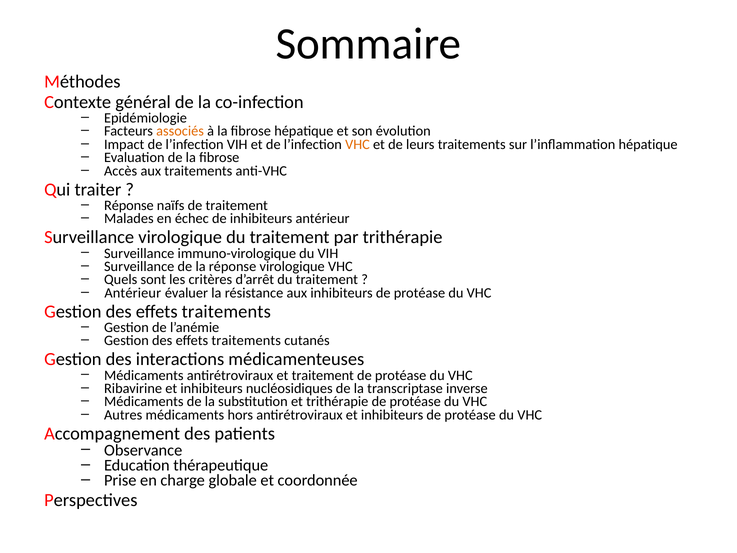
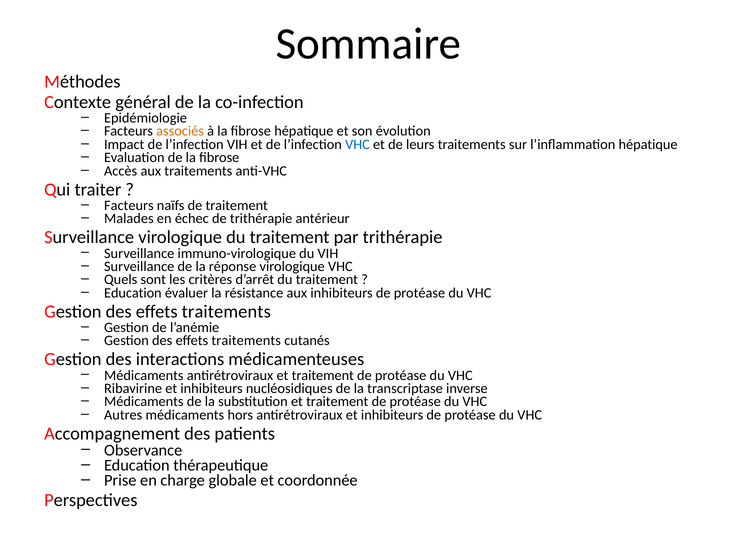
VHC colour: orange -> blue (357, 144)
Réponse: Réponse -> Facteurs (129, 205)
de inhibiteurs: inhibiteurs -> trithérapie (261, 219)
Antérieur: Antérieur -> Education (133, 293)
substitution et trithérapie: trithérapie -> traitement (337, 402)
